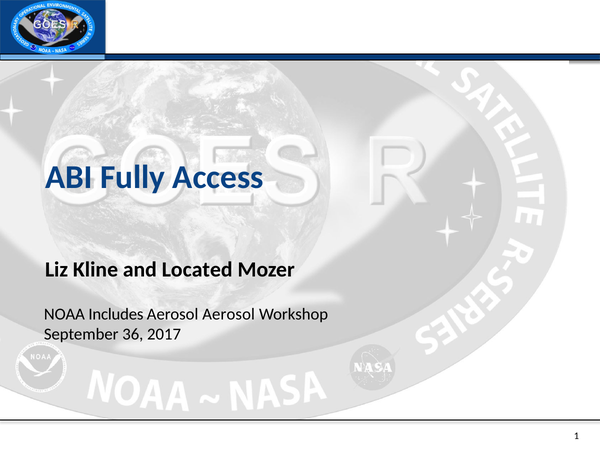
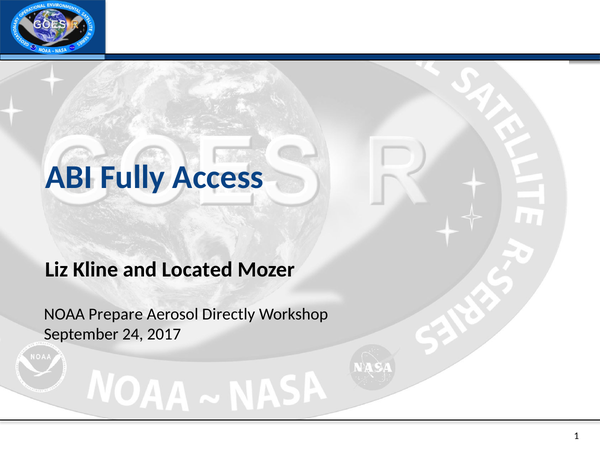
Includes: Includes -> Prepare (116, 314)
Aerosol Aerosol: Aerosol -> Directly (229, 314)
36: 36 -> 24 (133, 334)
